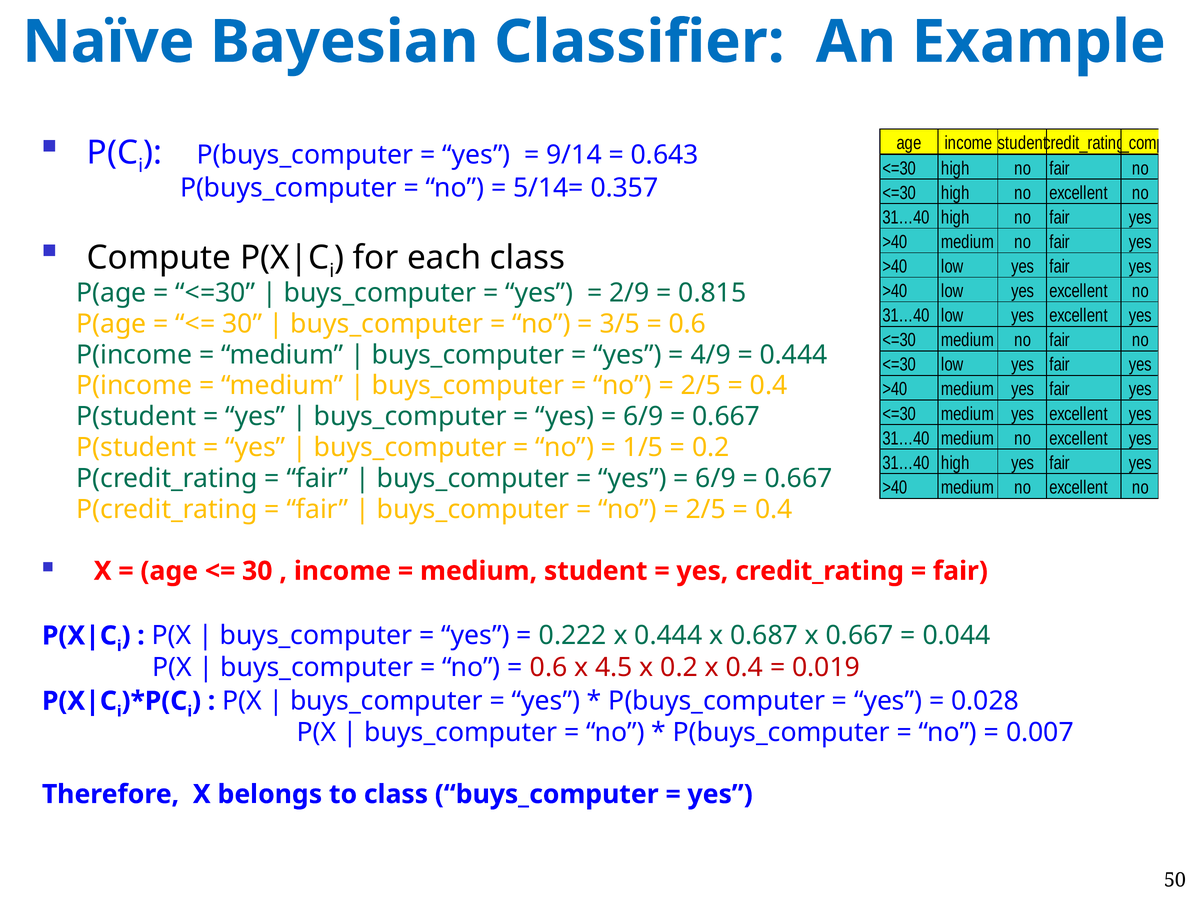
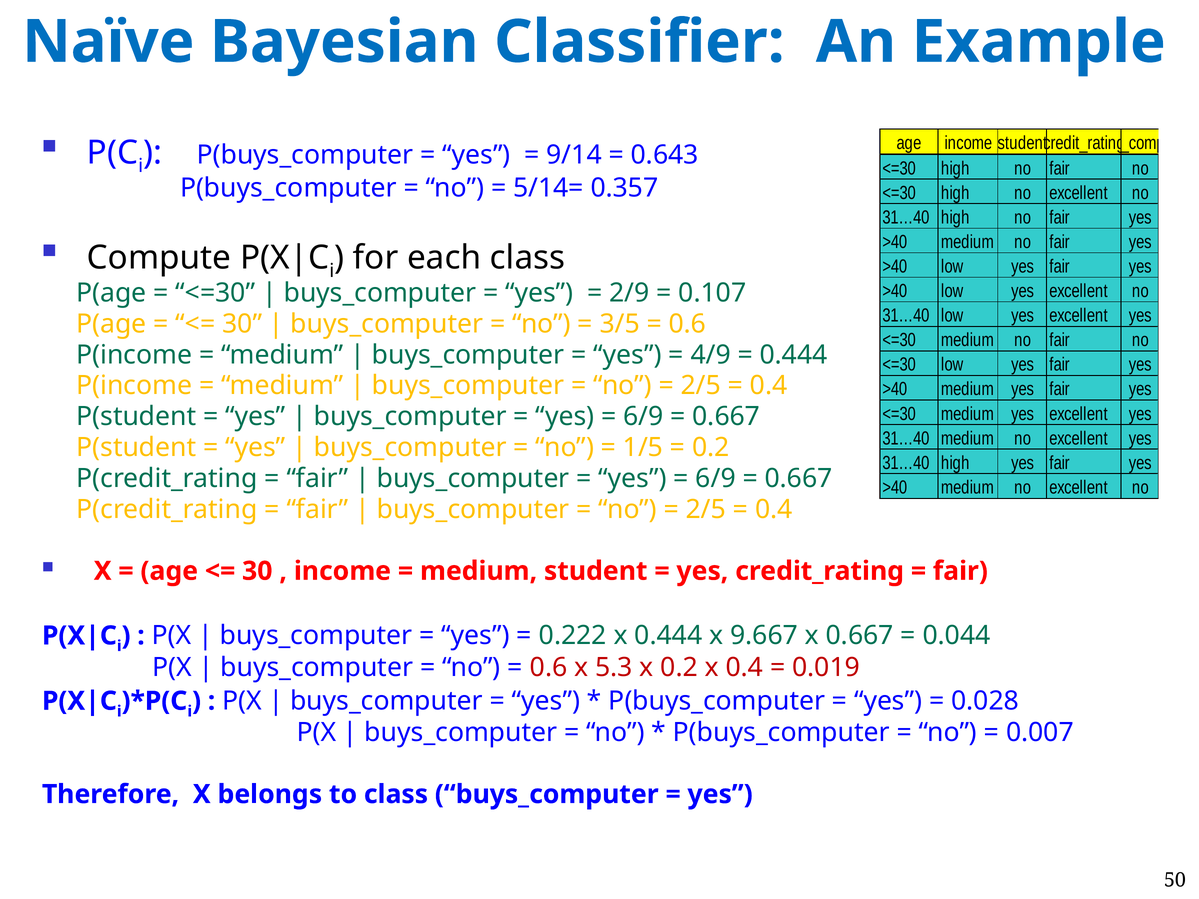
0.815: 0.815 -> 0.107 (712, 293)
0.687: 0.687 -> 9.667 (764, 636)
4.5: 4.5 -> 5.3 (614, 667)
